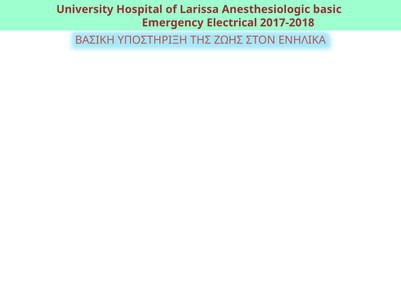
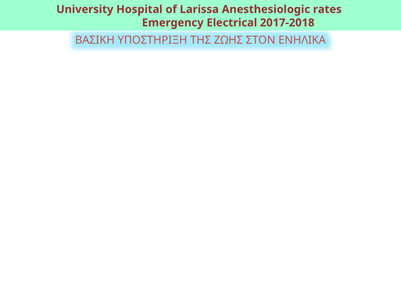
basic: basic -> rates (327, 9)
